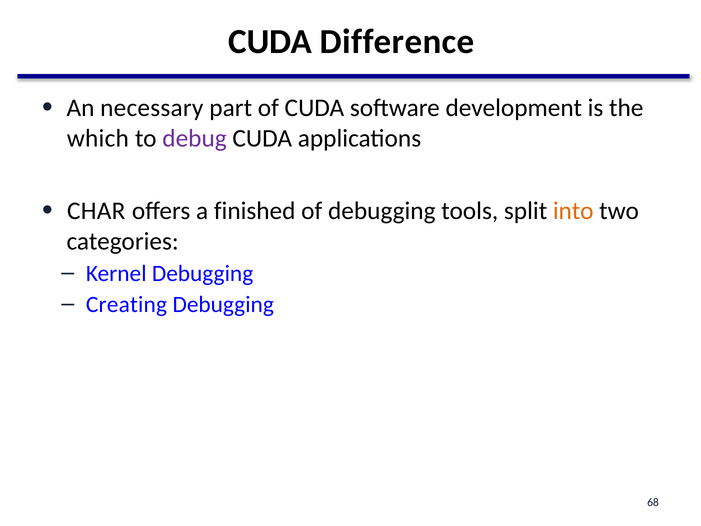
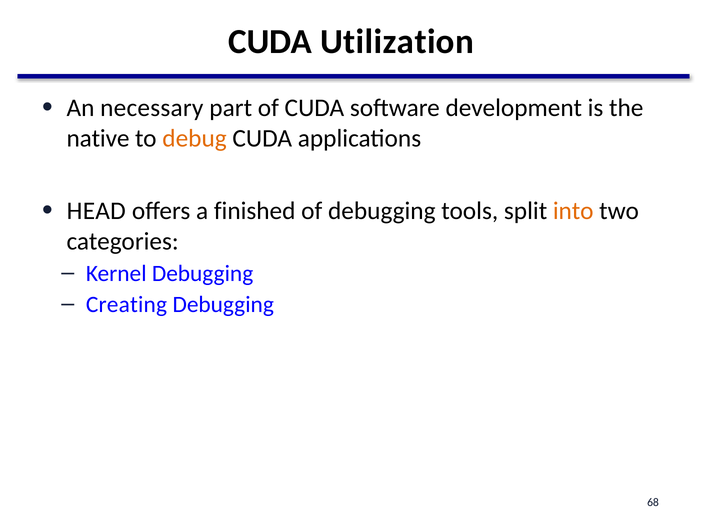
Difference: Difference -> Utilization (397, 42)
which: which -> native (98, 138)
debug colour: purple -> orange (195, 138)
CHAR: CHAR -> HEAD (96, 211)
